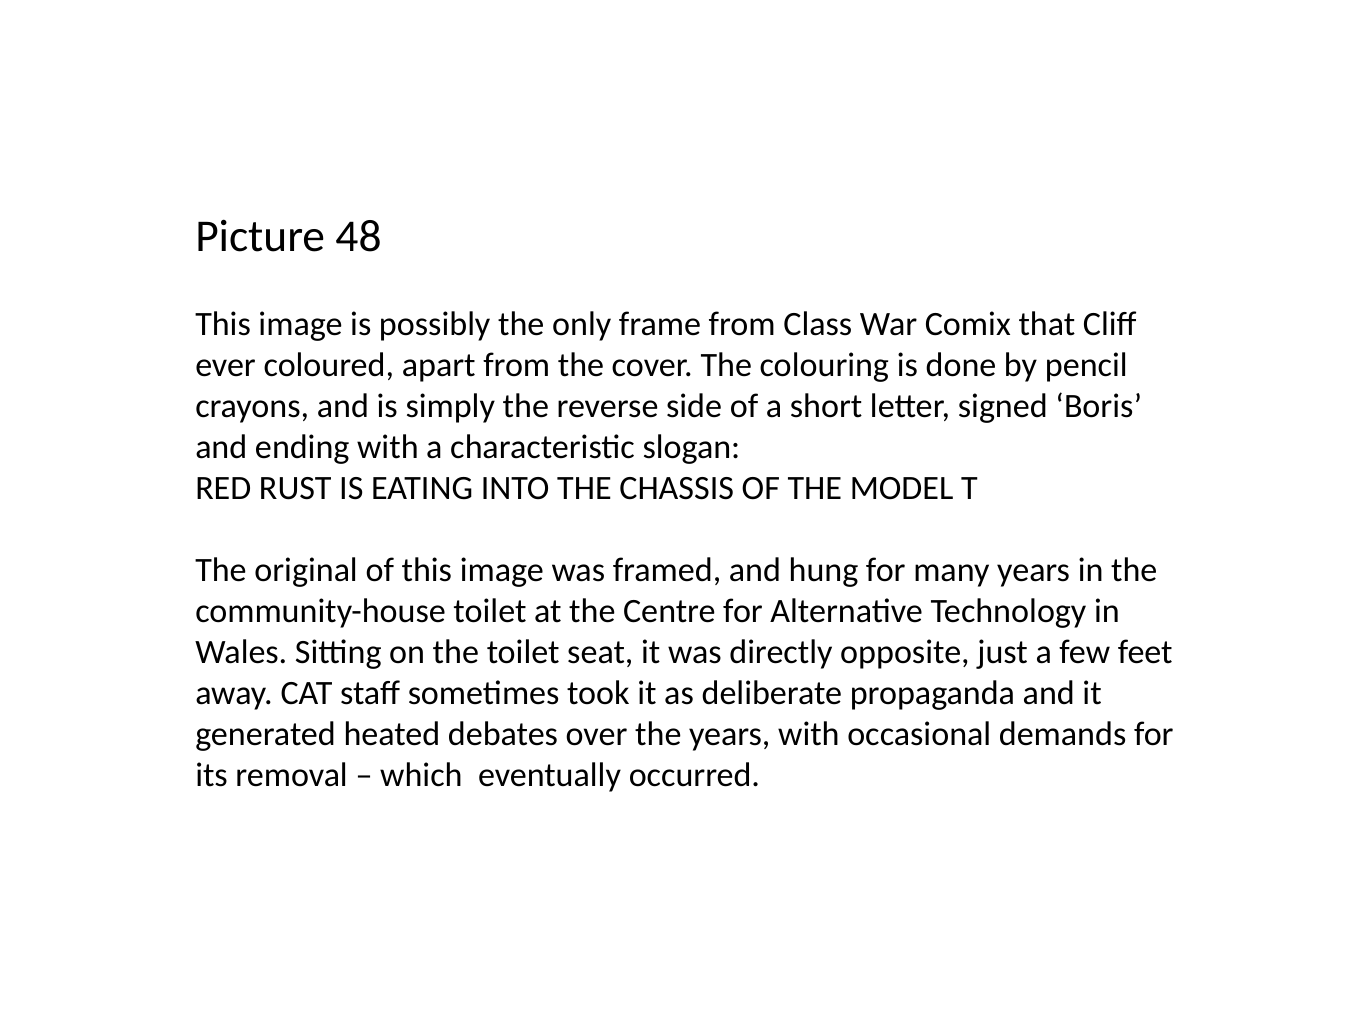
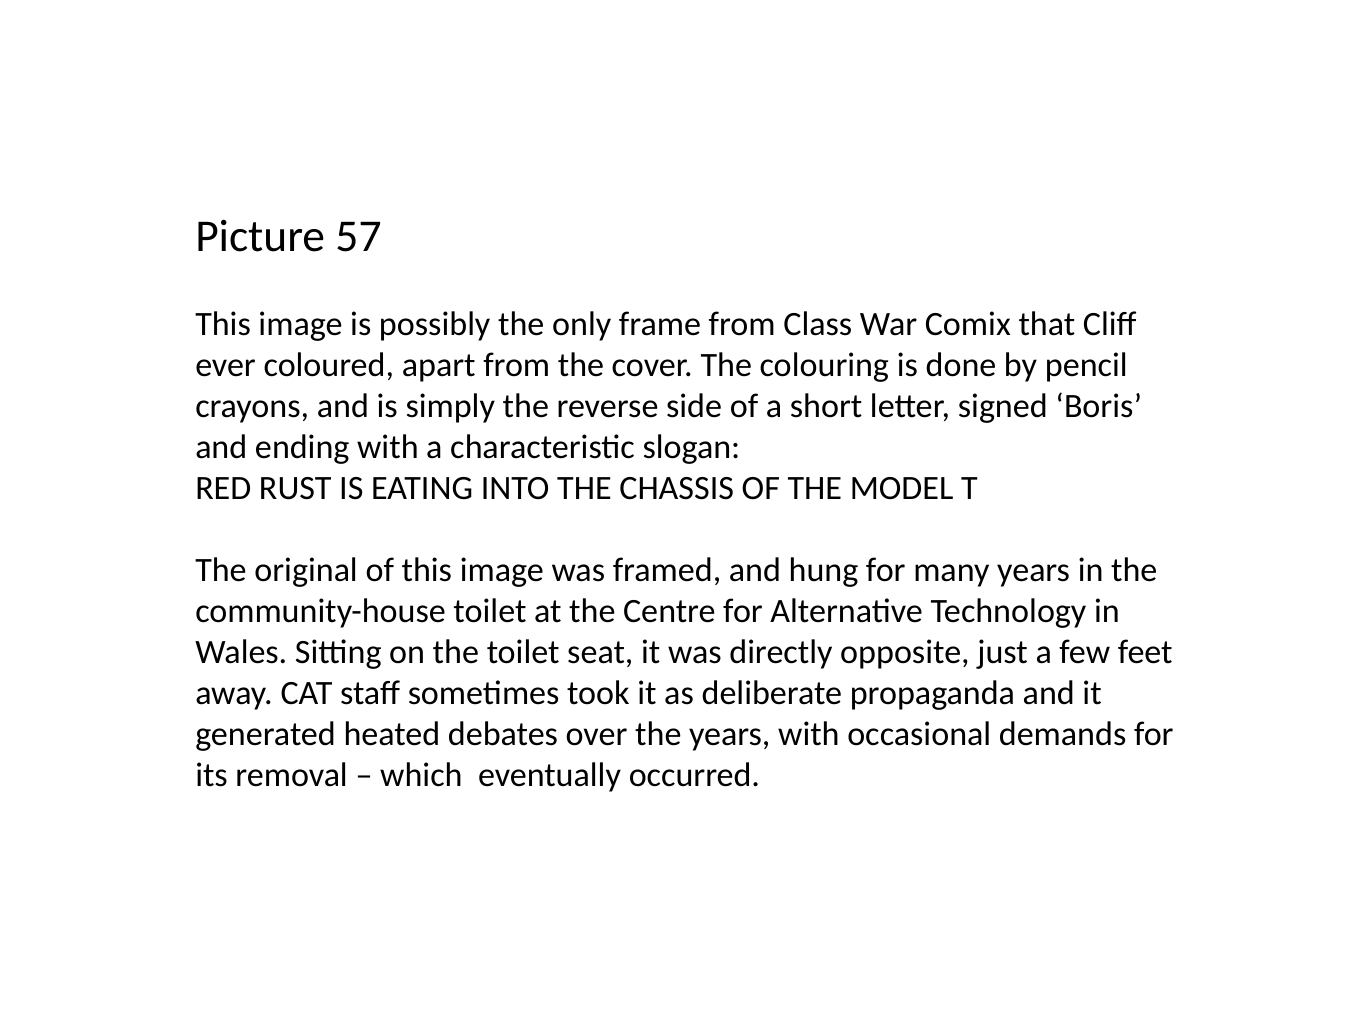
48: 48 -> 57 (358, 237)
